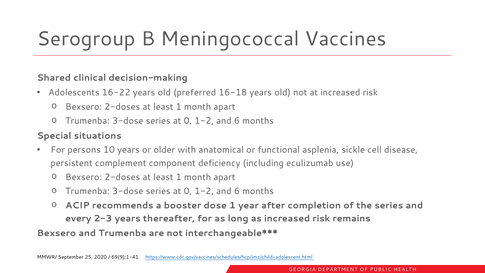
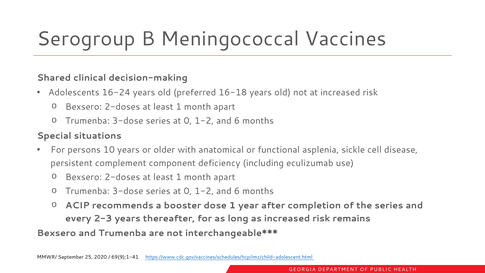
16-22: 16-22 -> 16-24 (116, 93)
